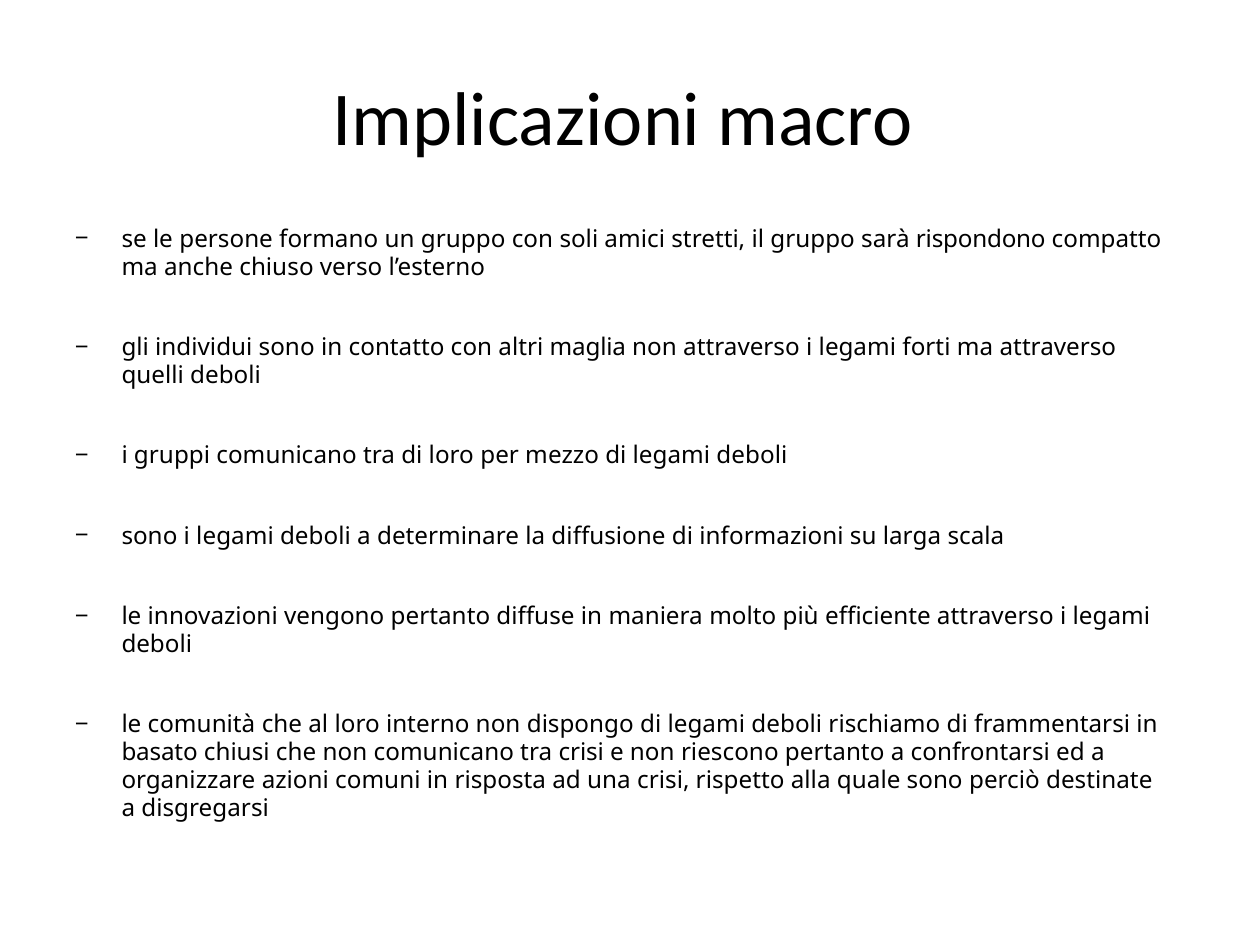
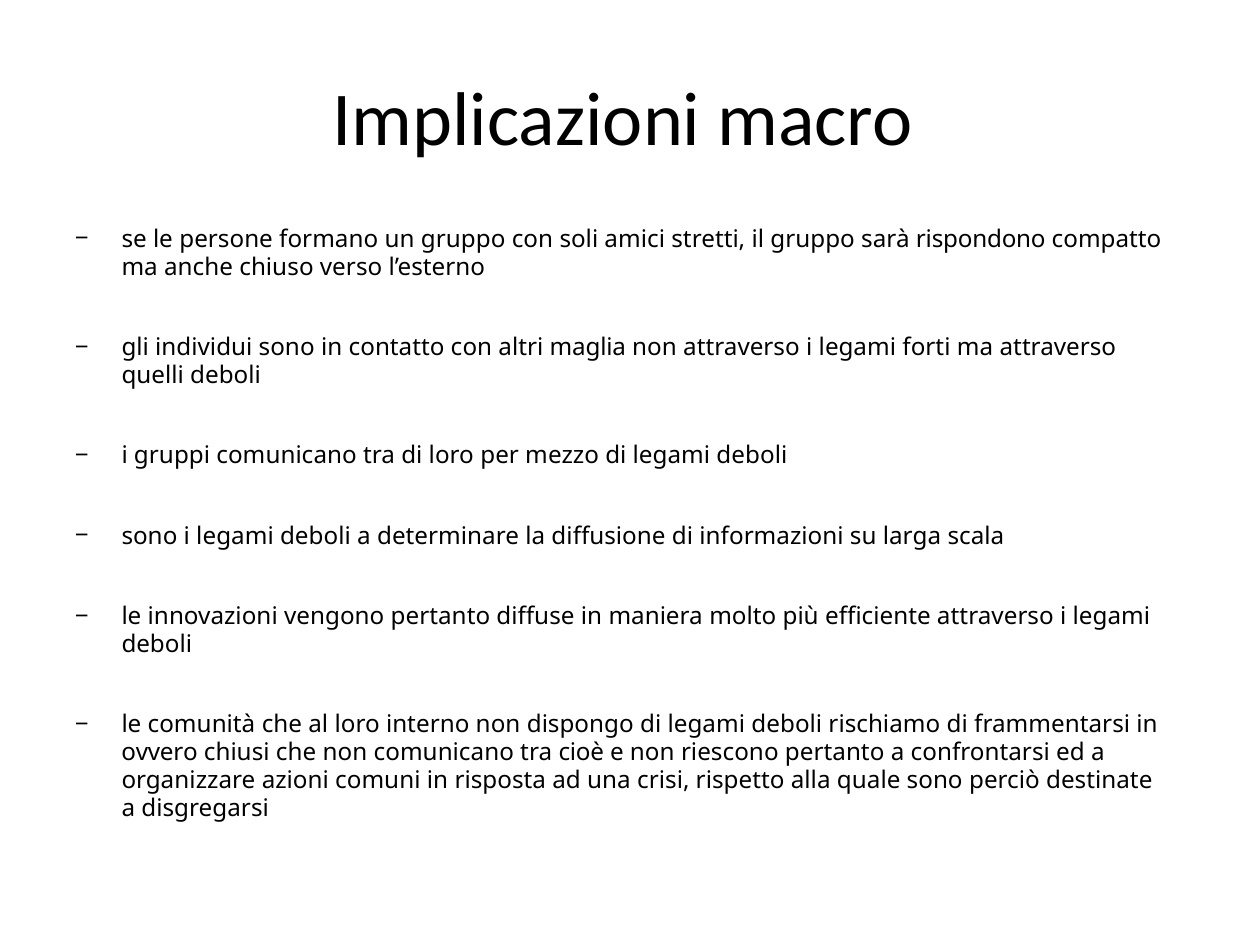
basato: basato -> ovvero (160, 753)
tra crisi: crisi -> cioè (581, 753)
